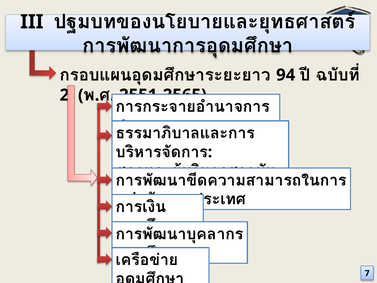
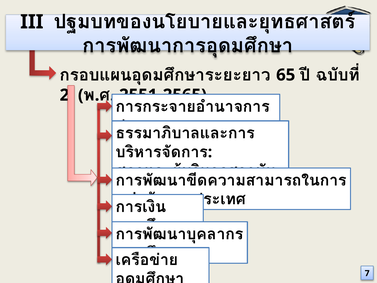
94: 94 -> 65 (286, 75)
